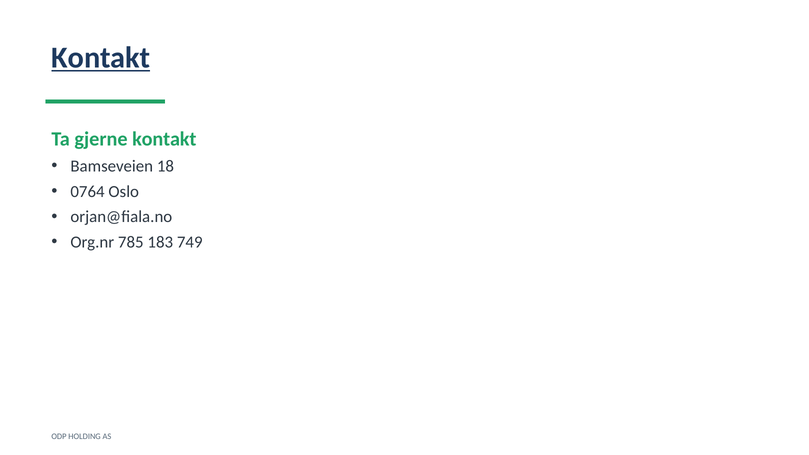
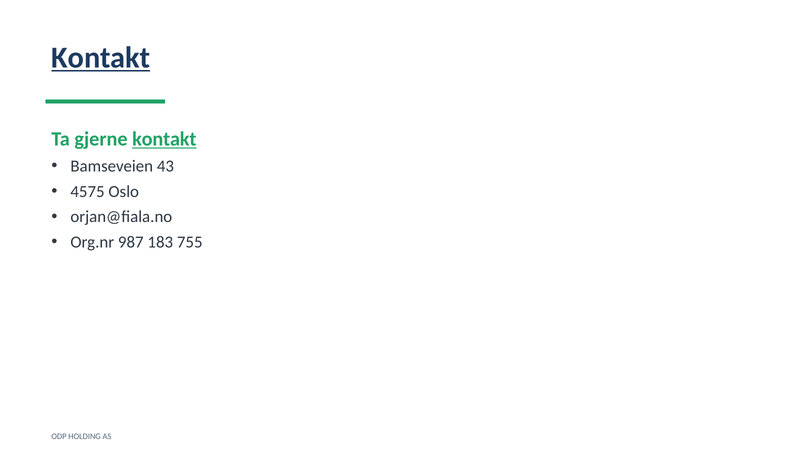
kontakt underline: none -> present (164, 139)
18: 18 -> 43 (165, 166)
0764: 0764 -> 4575 (88, 192)
785: 785 -> 987 (131, 242)
749: 749 -> 755 (190, 242)
